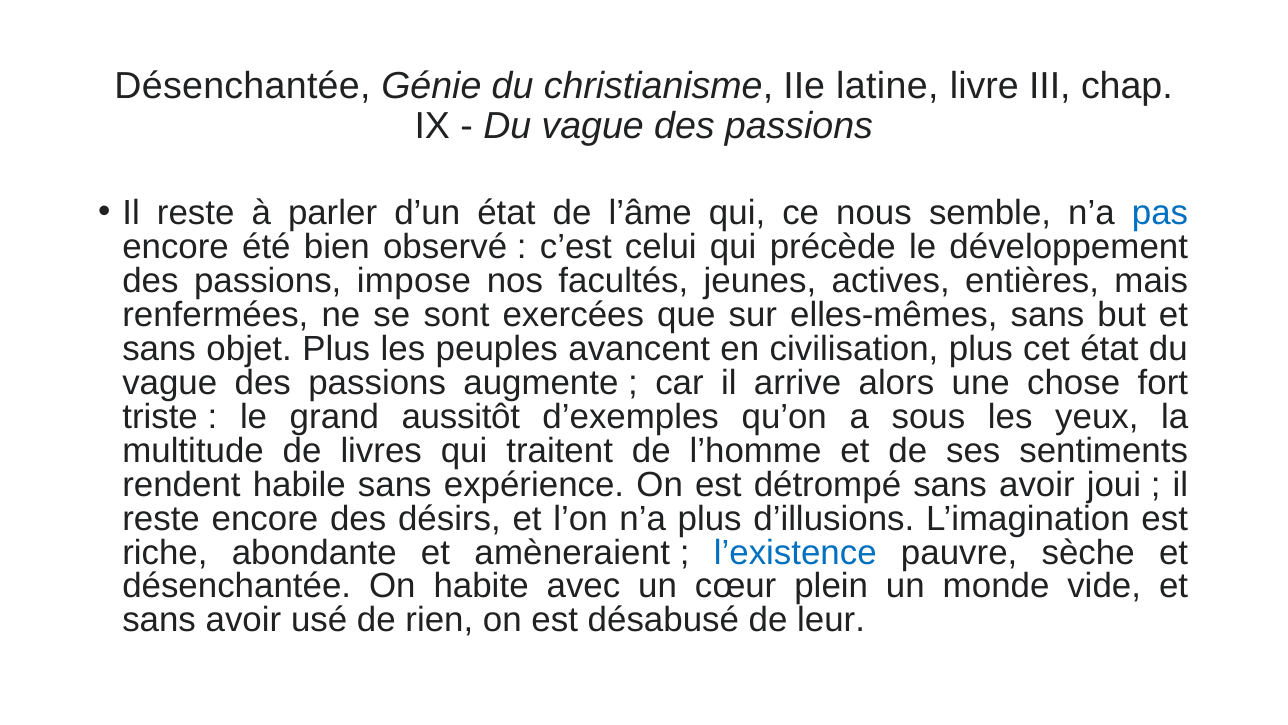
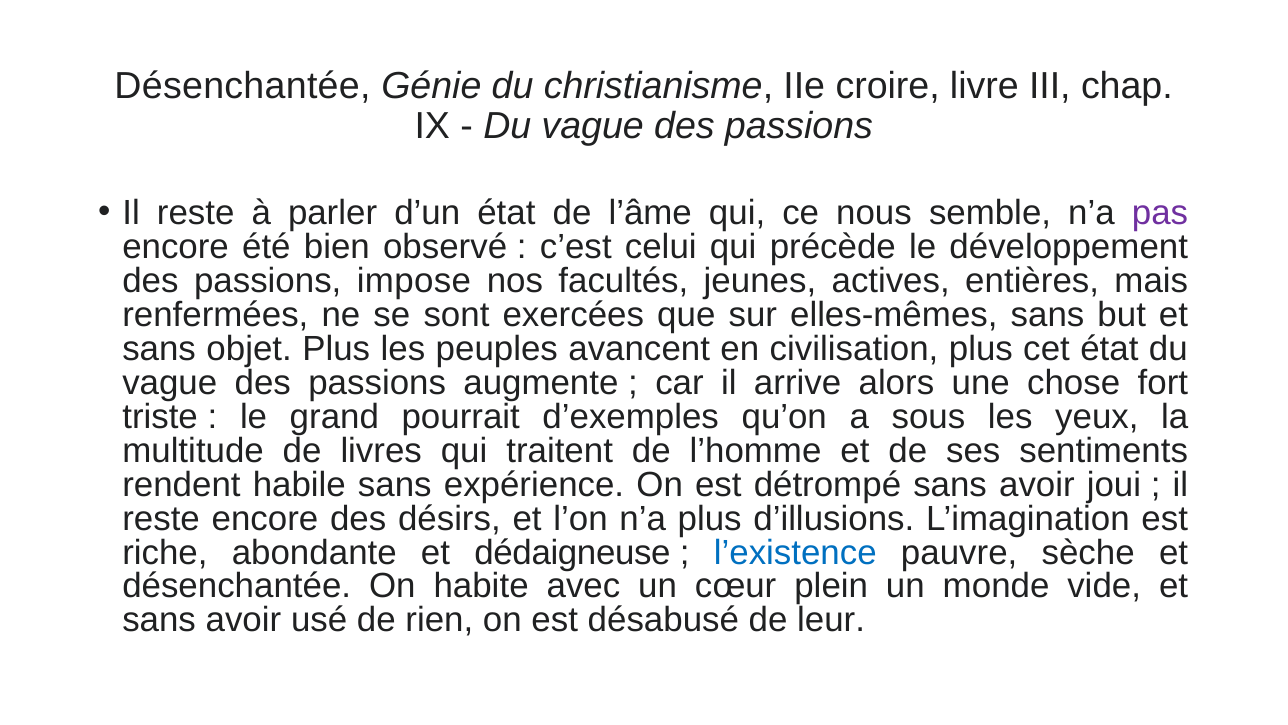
latine: latine -> croire (888, 86)
pas colour: blue -> purple (1160, 213)
aussitôt: aussitôt -> pourrait (461, 417)
amèneraient: amèneraient -> dédaigneuse (572, 552)
